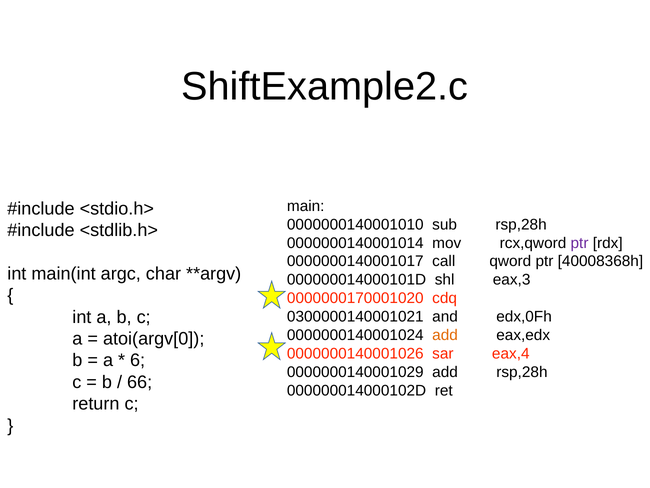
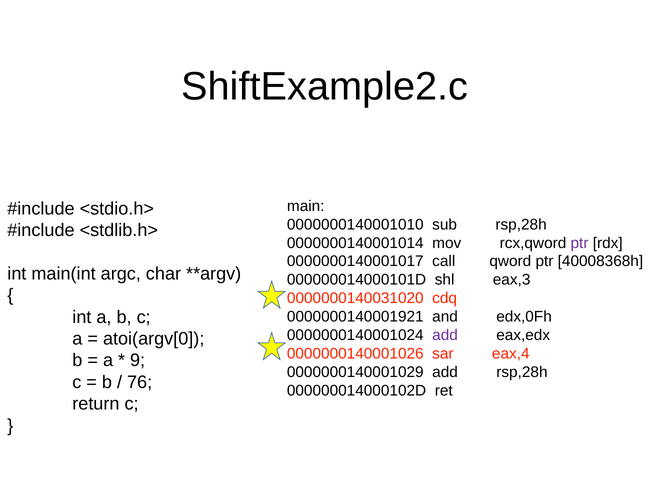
0000000170001020: 0000000170001020 -> 0000000140031020 (355, 298)
0300000140001021: 0300000140001021 -> 0000000140001921 (355, 316)
add colour: orange -> purple (445, 335)
6: 6 -> 9 (138, 360)
66: 66 -> 76 (140, 382)
